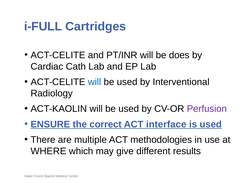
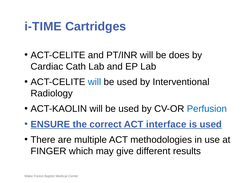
i-FULL: i-FULL -> i-TIME (43, 26)
Perfusion colour: purple -> blue (207, 109)
WHERE: WHERE -> FINGER (48, 151)
